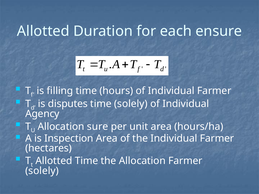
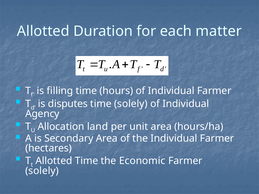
ensure: ensure -> matter (219, 31)
sure: sure -> land (98, 127)
Inspection: Inspection -> Secondary (69, 139)
the Allocation: Allocation -> Economic (142, 161)
